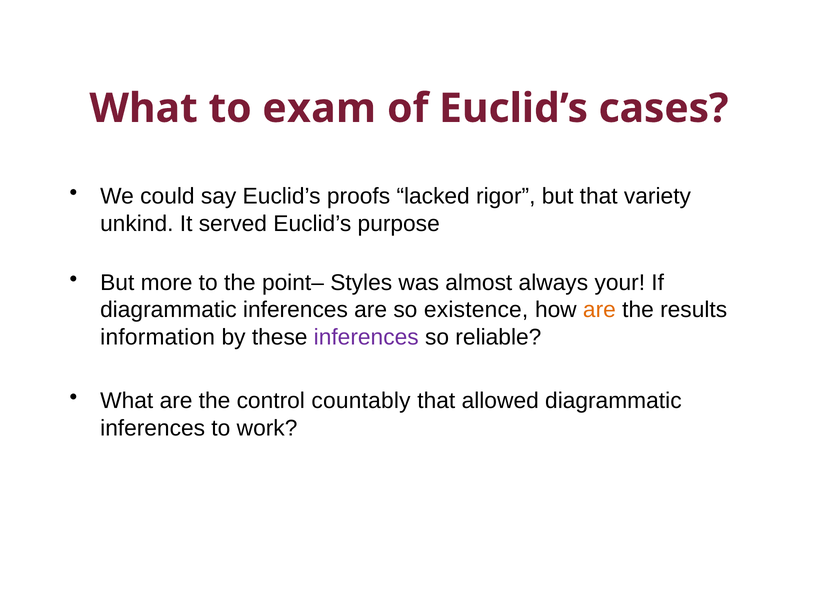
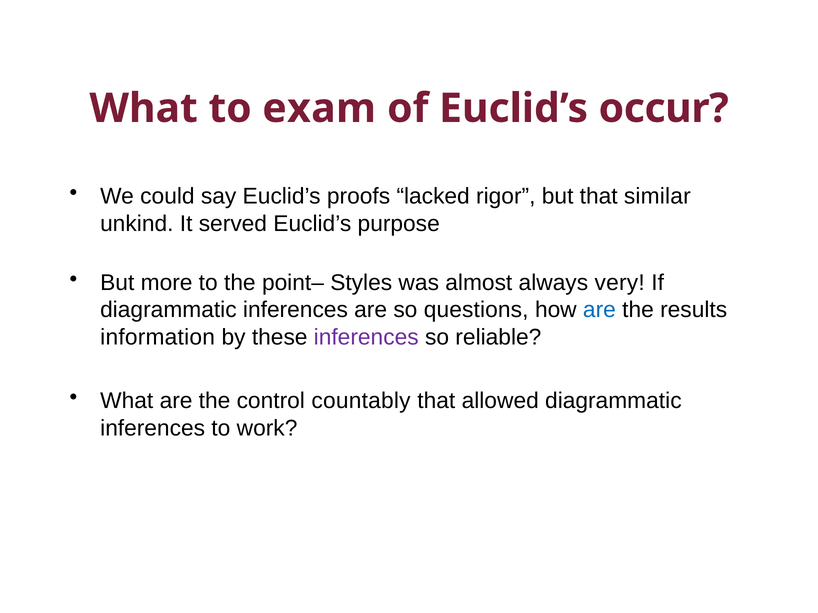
cases: cases -> occur (664, 108)
variety: variety -> similar (657, 197)
your: your -> very (620, 283)
existence: existence -> questions (476, 310)
are colour: orange -> blue (599, 310)
